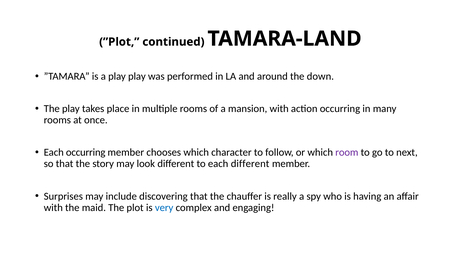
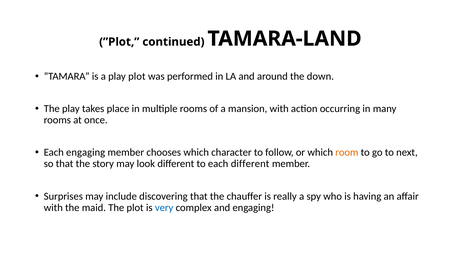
play play: play -> plot (137, 76)
Each occurring: occurring -> engaging (86, 153)
room colour: purple -> orange (347, 153)
